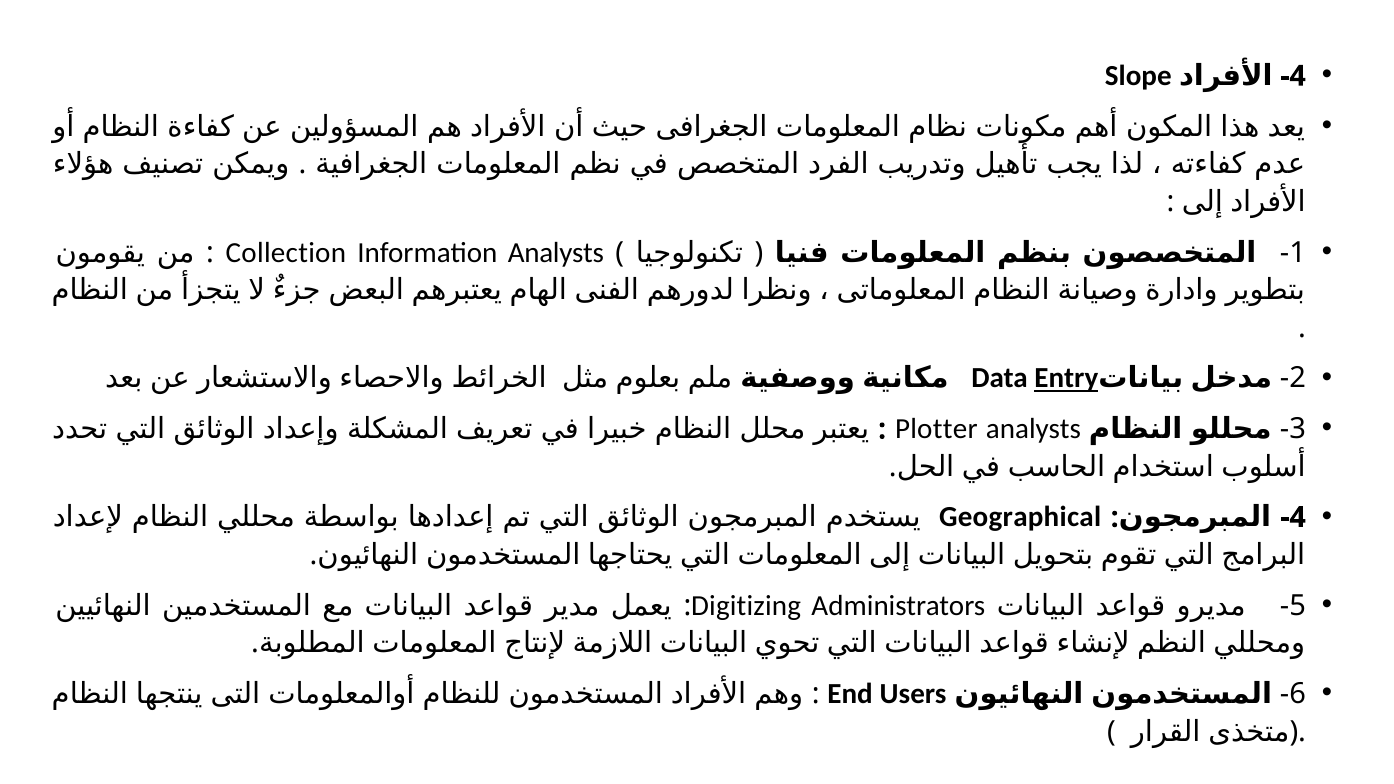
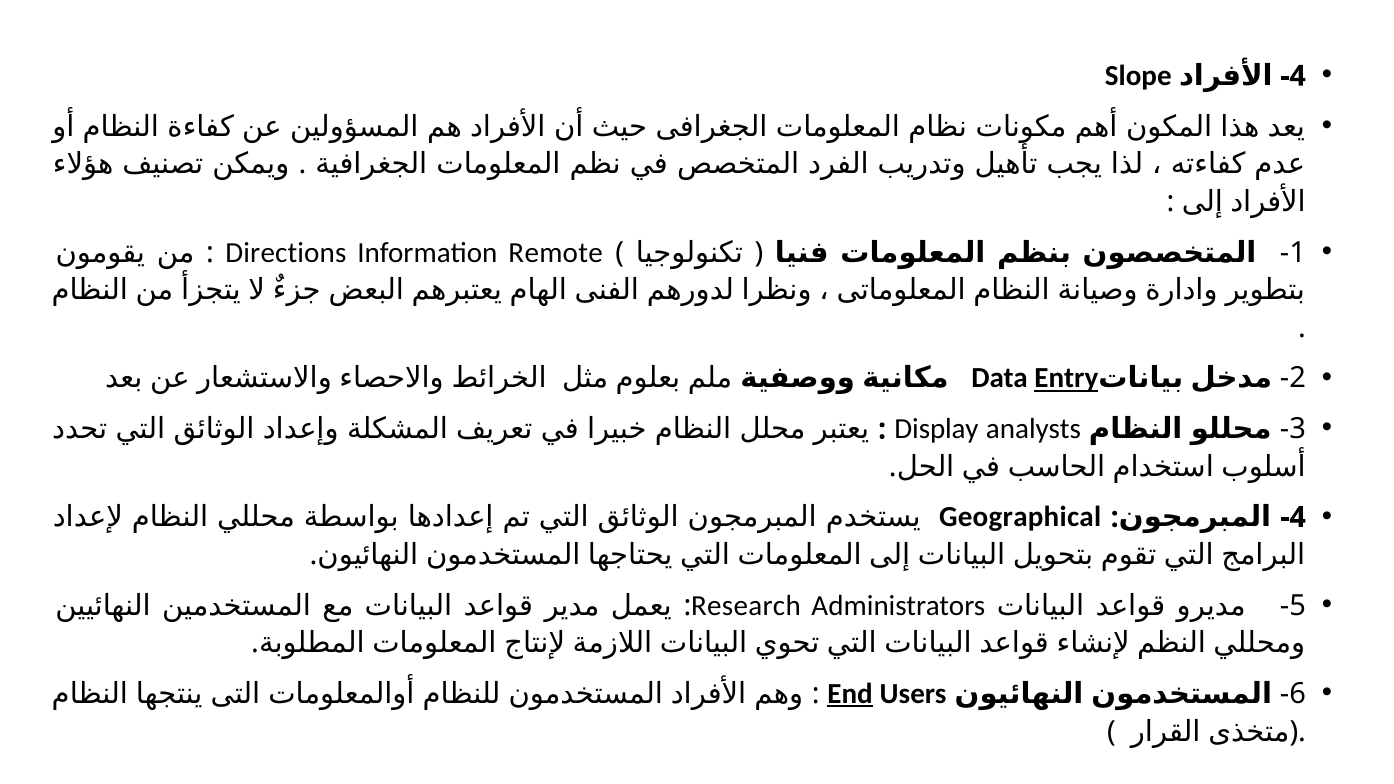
Collection: Collection -> Directions (286, 253)
Information Analysts: Analysts -> Remote (556, 253)
Plotter: Plotter -> Display (937, 429)
Digitizing: Digitizing -> Research (746, 606)
End underline: none -> present (850, 694)
